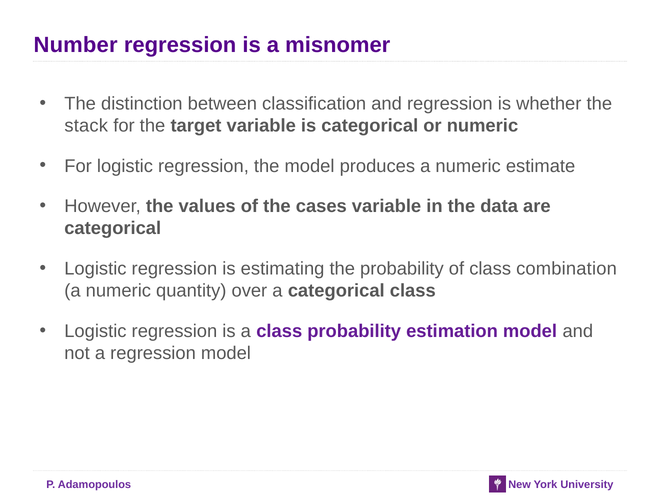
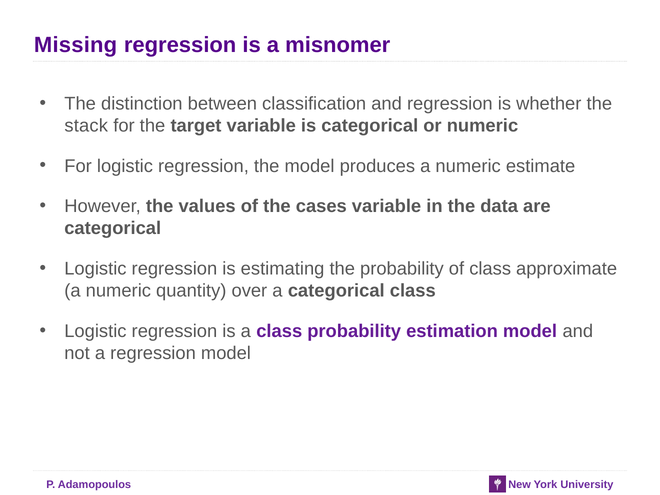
Number: Number -> Missing (76, 45)
combination: combination -> approximate (567, 269)
